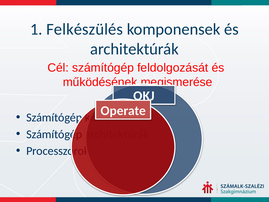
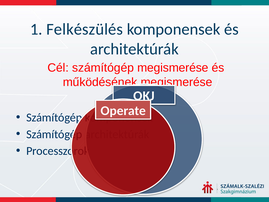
számítógép feldolgozását: feldolgozását -> megismerése (173, 68)
